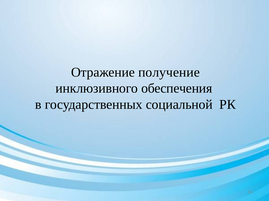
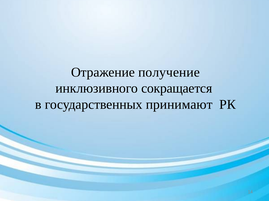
обеспечения: обеспечения -> сокращается (177, 89)
социальной: социальной -> принимают (179, 105)
